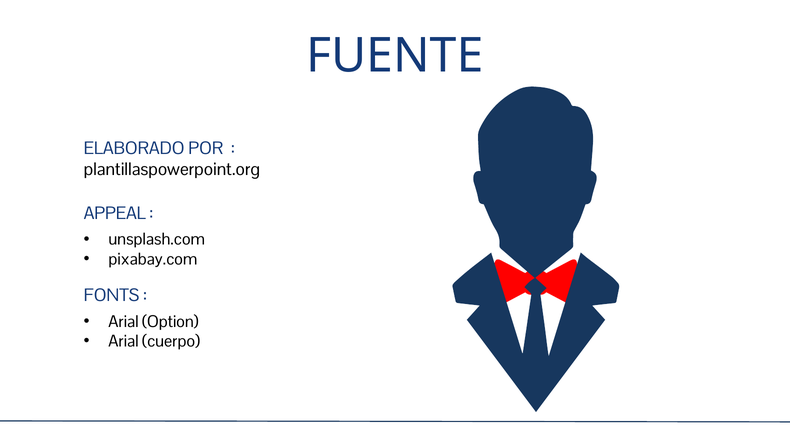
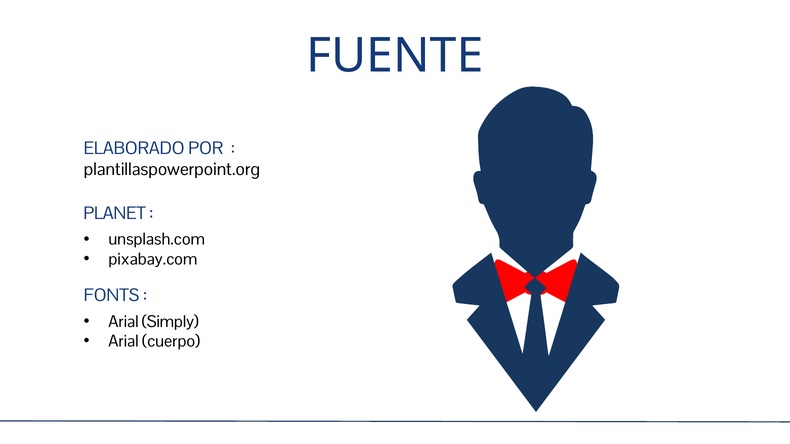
APPEAL: APPEAL -> PLANET (115, 214)
Option: Option -> Simply (170, 322)
